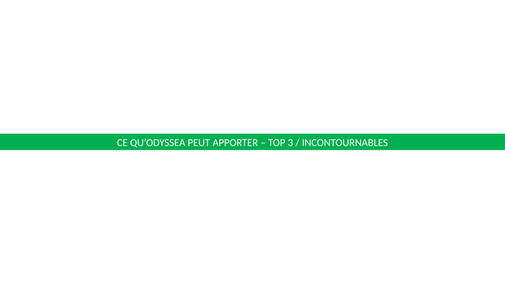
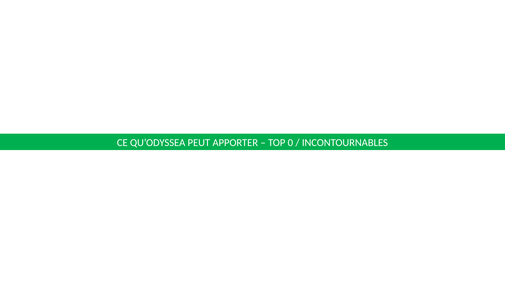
3: 3 -> 0 (290, 143)
